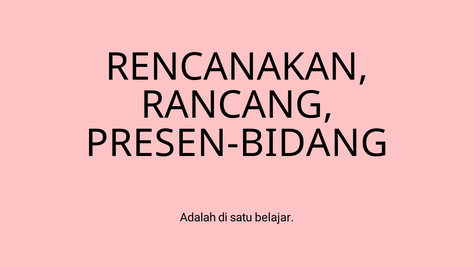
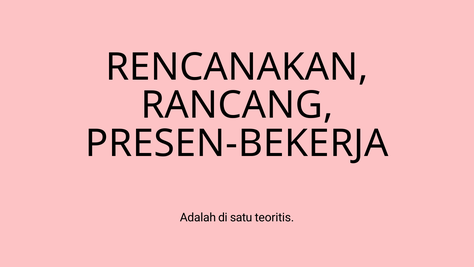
PRESEN-BIDANG: PRESEN-BIDANG -> PRESEN-BEKERJA (237, 143)
belajar: belajar -> teoritis (274, 217)
